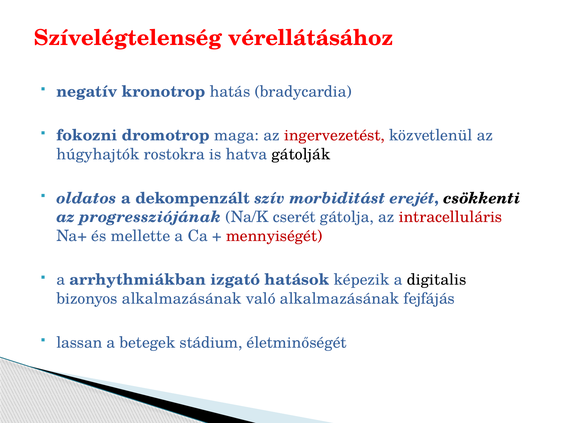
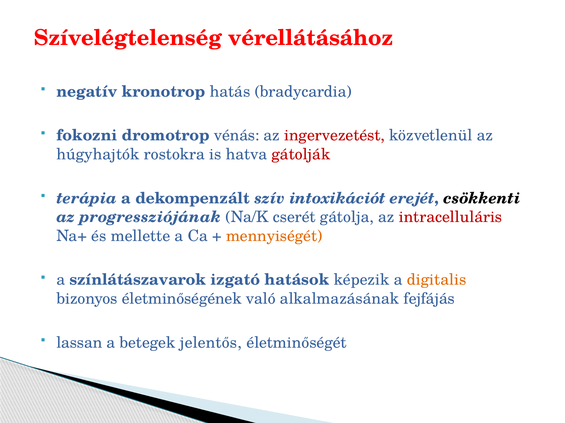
maga: maga -> vénás (237, 136)
gátolják colour: black -> red (301, 155)
oldatos: oldatos -> terápia (87, 199)
morbiditást: morbiditást -> intoxikációt (338, 199)
mennyiségét colour: red -> orange (274, 236)
arrhythmiákban: arrhythmiákban -> színlátászavarok (138, 280)
digitalis colour: black -> orange (437, 280)
bizonyos alkalmazásának: alkalmazásának -> életminőségének (182, 299)
stádium: stádium -> jelentős (211, 343)
